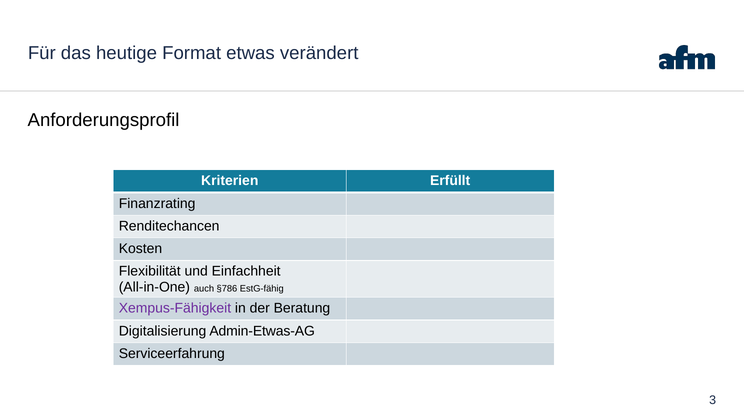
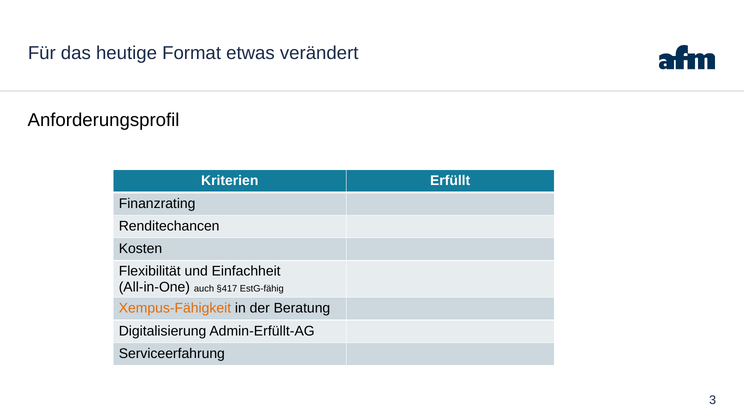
§786: §786 -> §417 (227, 288)
Xempus-Fähigkeit colour: purple -> orange (175, 308)
Admin-Etwas-AG: Admin-Etwas-AG -> Admin-Erfüllt-AG (262, 331)
